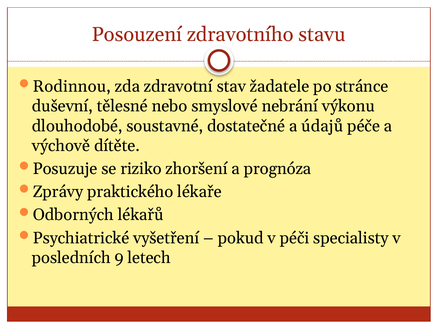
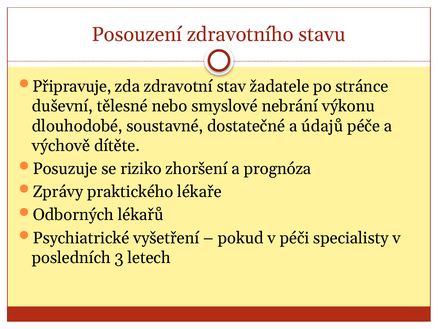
Rodinnou: Rodinnou -> Připravuje (72, 86)
9: 9 -> 3 (119, 257)
